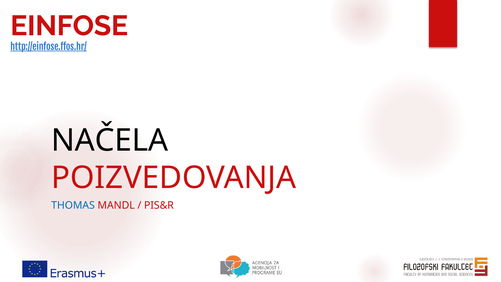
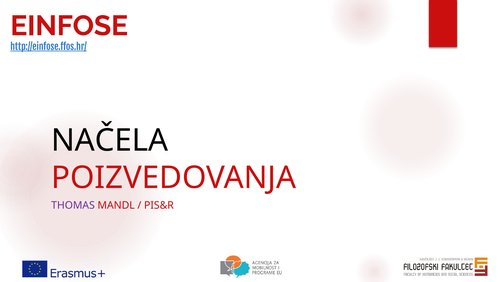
THOMAS colour: blue -> purple (73, 205)
